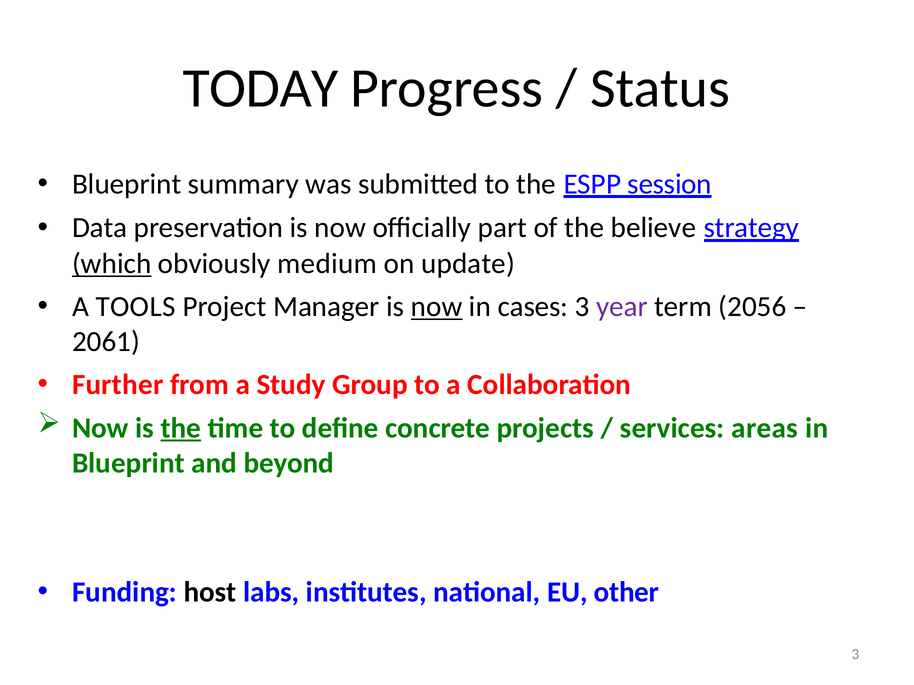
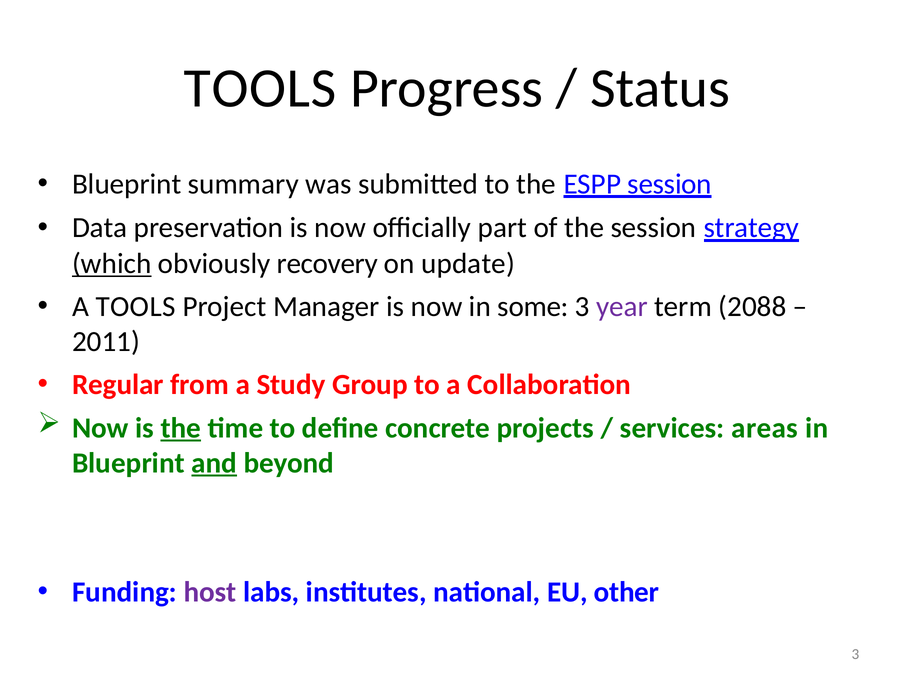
TODAY: TODAY -> TOOLS (260, 88)
the believe: believe -> session (653, 228)
medium: medium -> recovery (327, 264)
now underline: present -> none (437, 307)
cases: cases -> some (533, 307)
2056: 2056 -> 2088 (752, 307)
2061: 2061 -> 2011 (106, 342)
Further: Further -> Regular (118, 385)
and underline: none -> present (214, 463)
host colour: black -> purple (210, 593)
